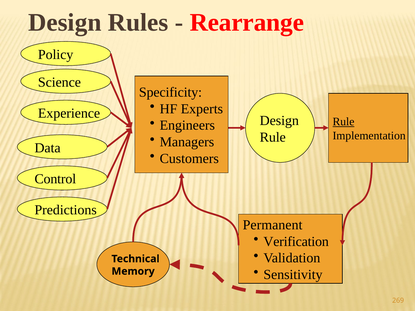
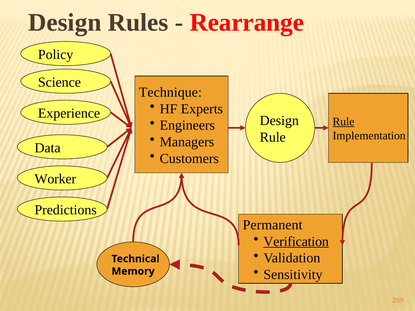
Specificity: Specificity -> Technique (170, 92)
Control: Control -> Worker (55, 179)
Verification underline: none -> present (296, 242)
